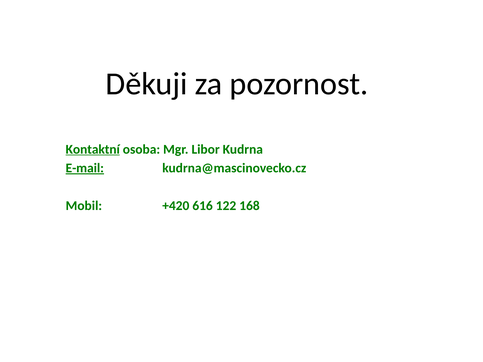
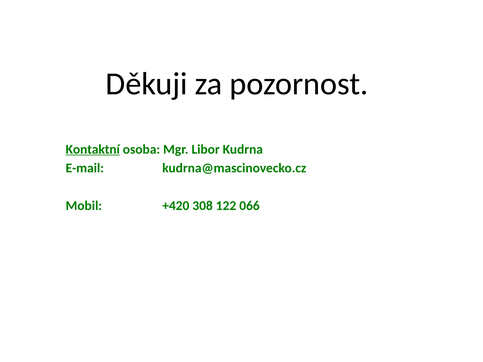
E-mail underline: present -> none (85, 168)
616: 616 -> 308 (203, 206)
168: 168 -> 066 (250, 206)
